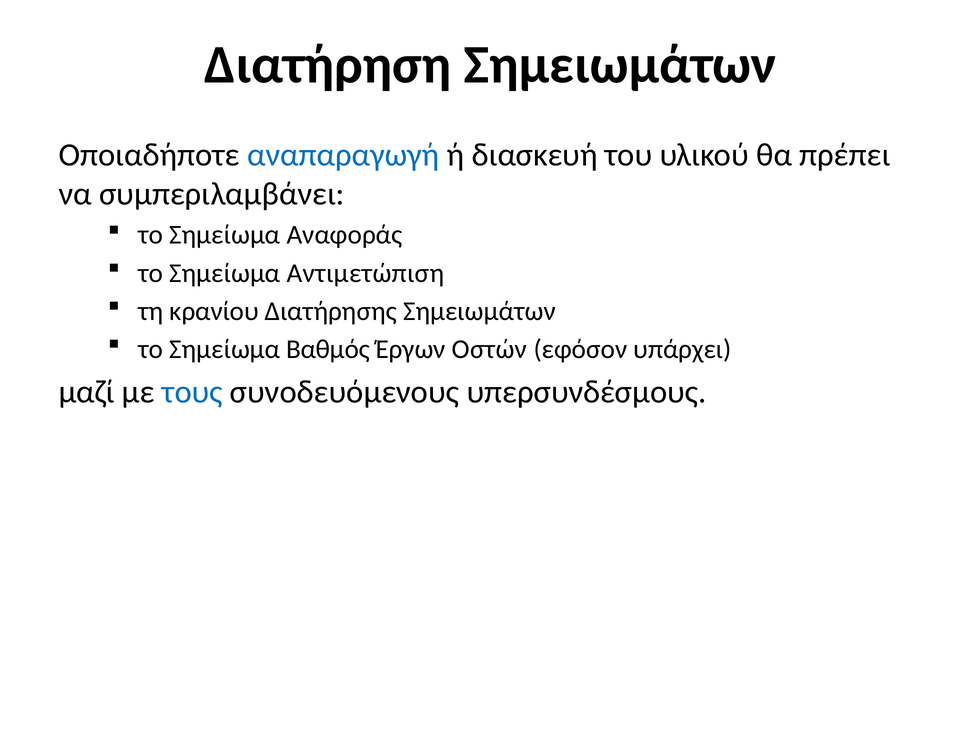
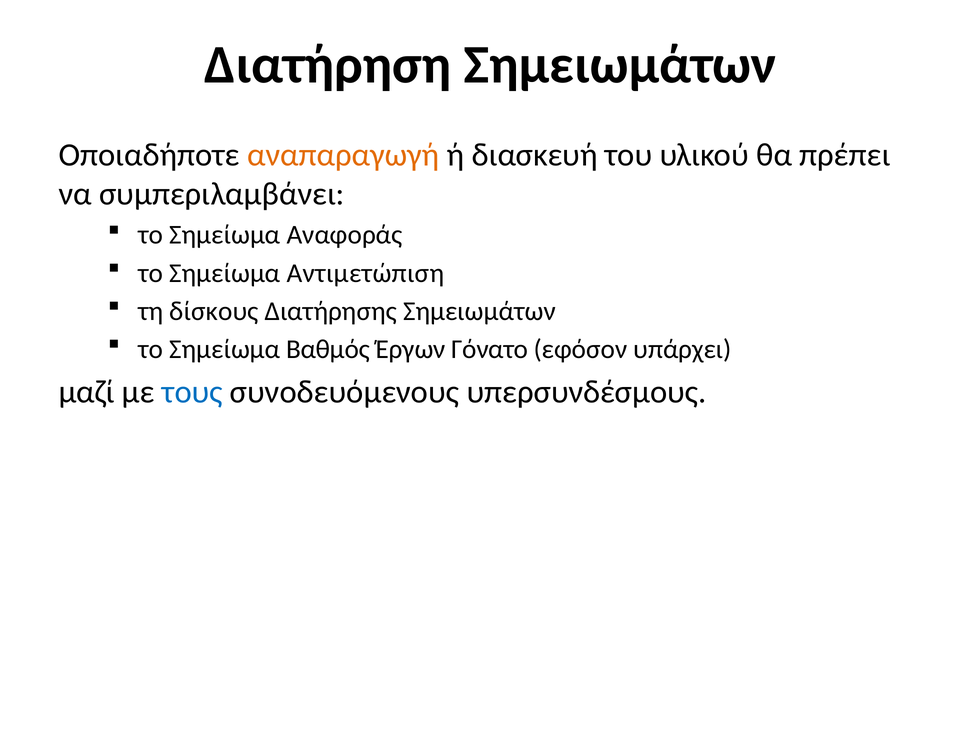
αναπαραγωγή colour: blue -> orange (343, 155)
κρανίου: κρανίου -> δίσκους (214, 311)
Οστών: Οστών -> Γόνατο (490, 349)
